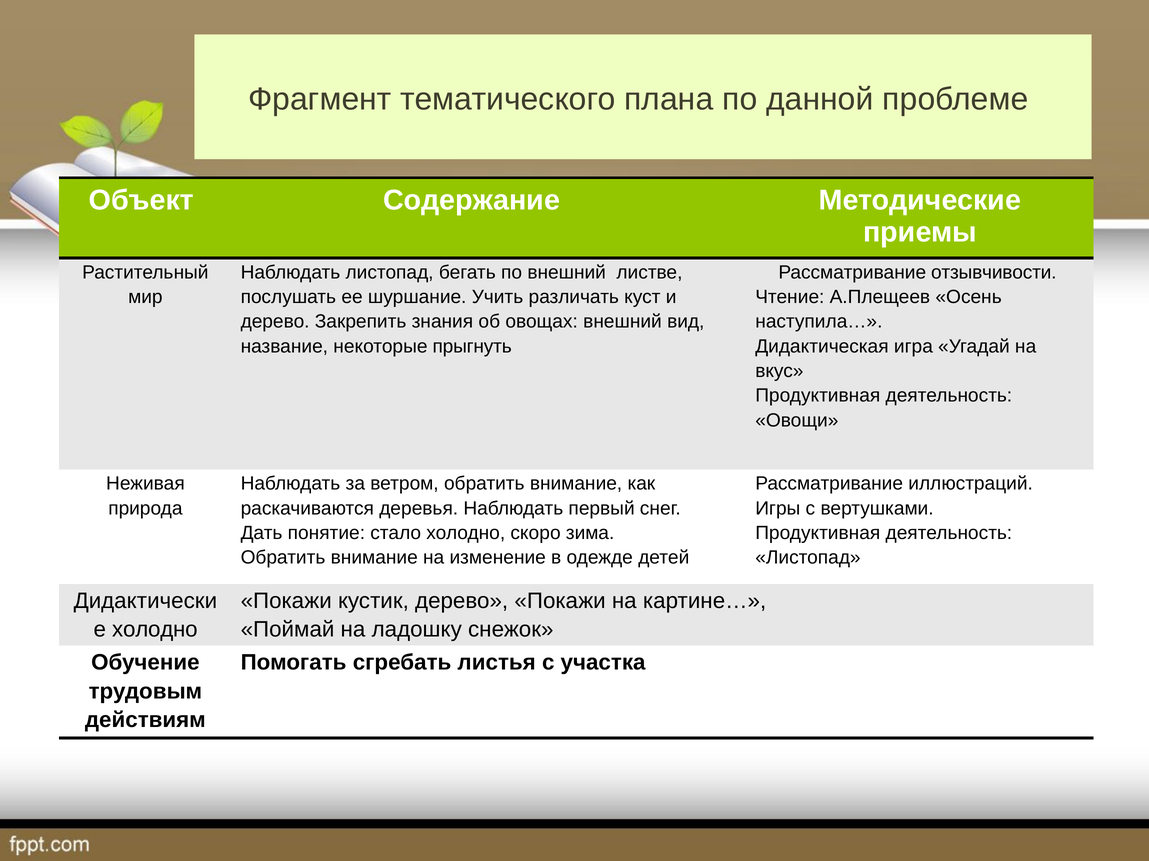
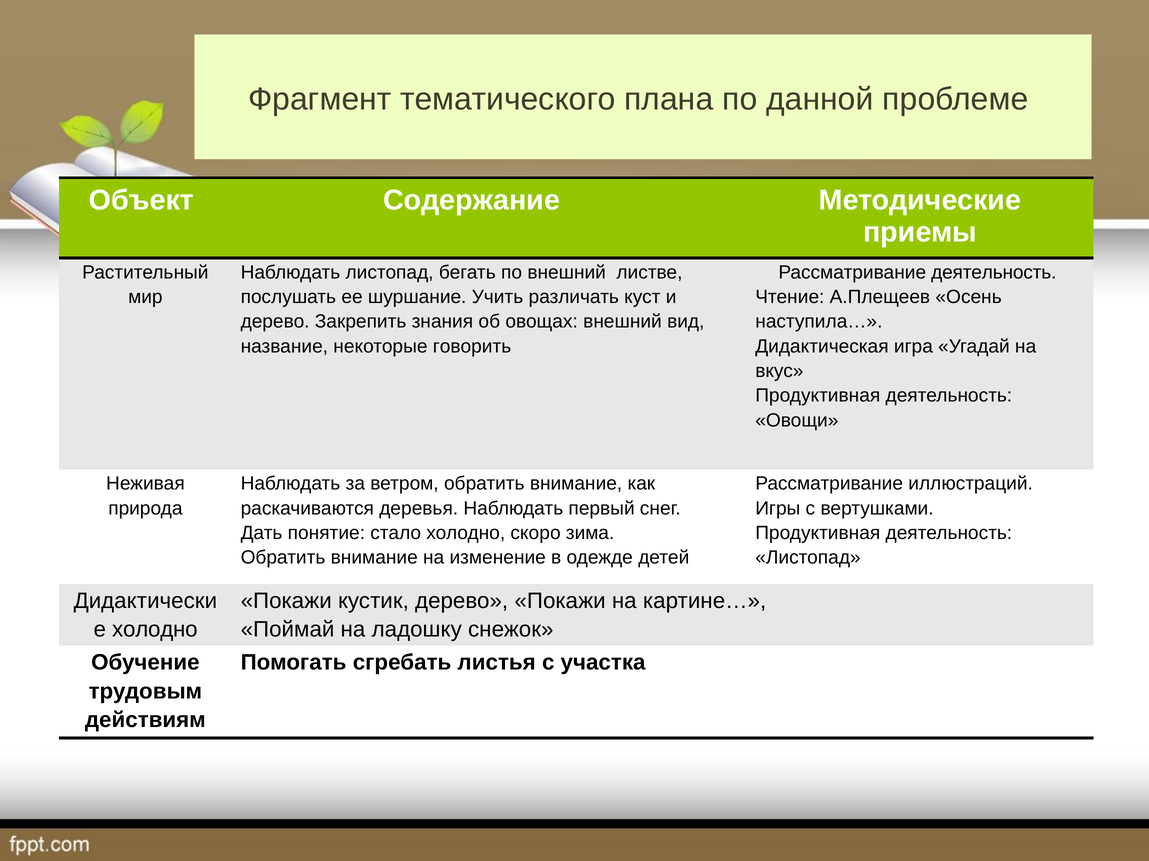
Рассматривание отзывчивости: отзывчивости -> деятельность (994, 273)
прыгнуть: прыгнуть -> говорить (472, 347)
